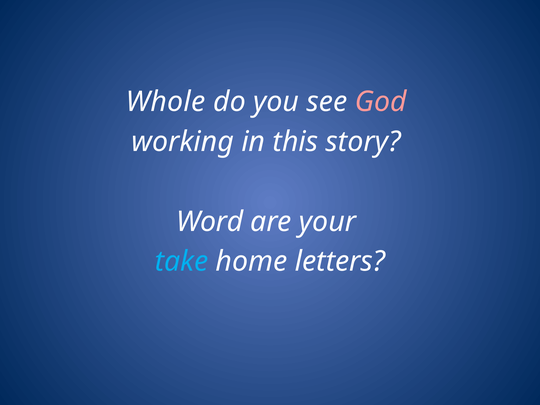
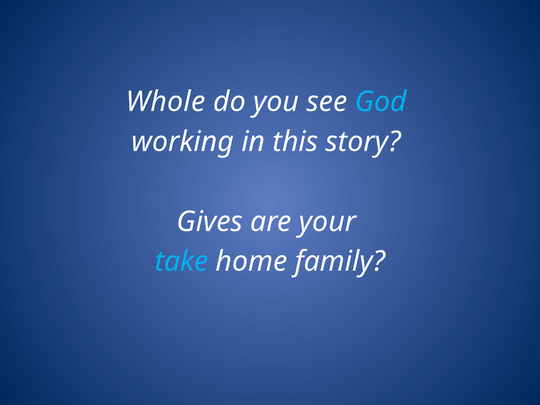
God colour: pink -> light blue (381, 102)
Word: Word -> Gives (210, 222)
letters: letters -> family (340, 262)
